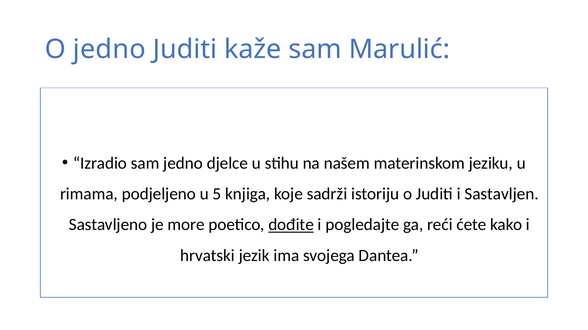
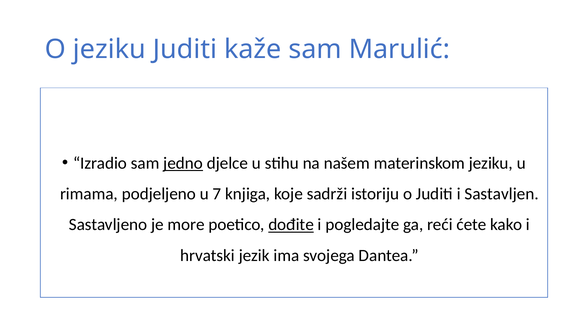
O jedno: jedno -> jeziku (109, 49)
jedno underline: none -> present (183, 163)
5: 5 -> 7 (217, 194)
